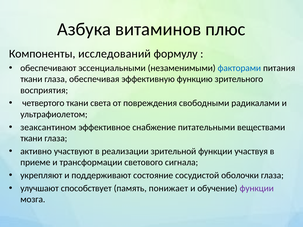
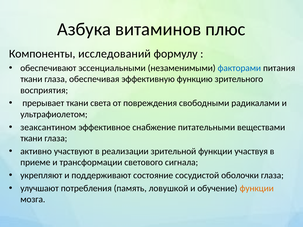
четвертого: четвертого -> прерывает (43, 103)
способствует: способствует -> потребления (86, 188)
понижает: понижает -> ловушкой (168, 188)
функции colour: purple -> orange (257, 188)
